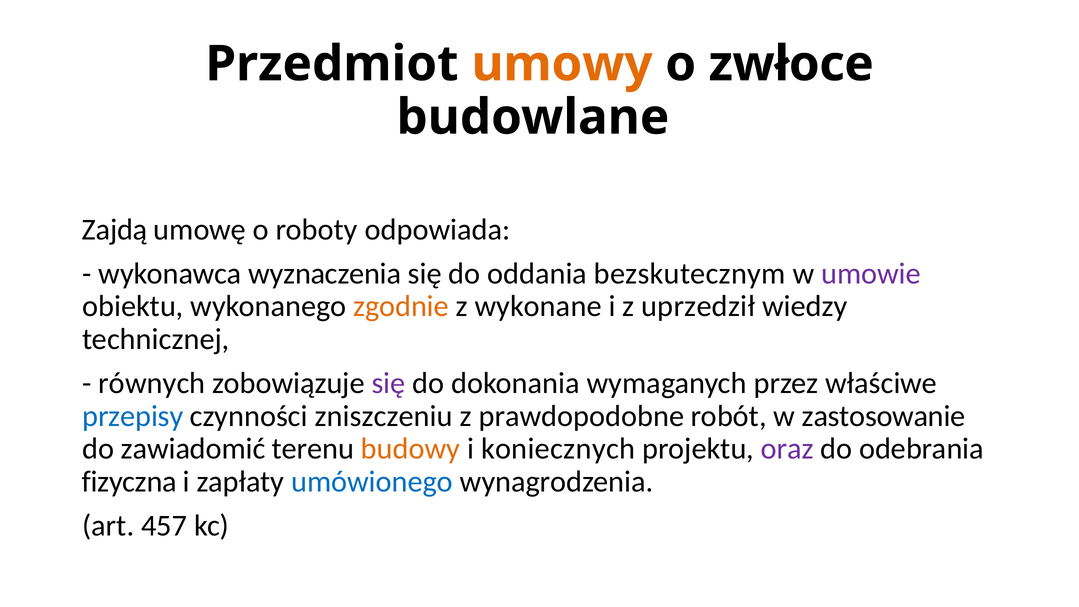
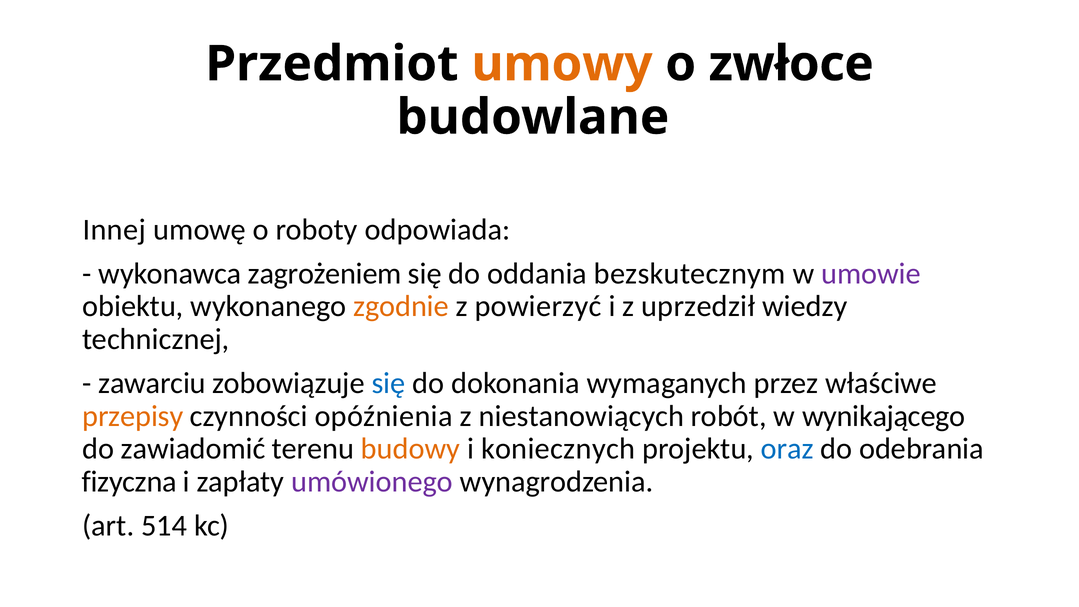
Zajdą: Zajdą -> Innej (114, 230)
wyznaczenia: wyznaczenia -> zagrożeniem (325, 274)
wykonane: wykonane -> powierzyć (538, 306)
równych: równych -> zawarciu (152, 383)
się colour: purple -> blue (389, 383)
przepisy colour: blue -> orange (133, 416)
zniszczeniu: zniszczeniu -> opóźnienia (384, 416)
prawdopodobne: prawdopodobne -> niestanowiących (581, 416)
zastosowanie: zastosowanie -> wynikającego (884, 416)
oraz colour: purple -> blue (787, 449)
umówionego colour: blue -> purple (372, 482)
457: 457 -> 514 (164, 526)
